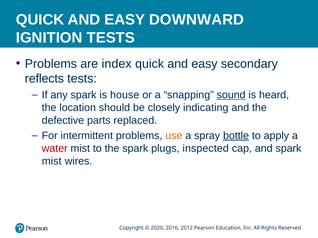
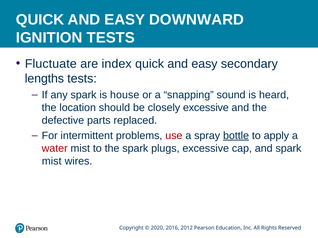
Problems: Problems -> Fluctuate (51, 64)
reflects: reflects -> lengths (44, 79)
sound underline: present -> none (231, 95)
closely indicating: indicating -> excessive (206, 108)
use colour: orange -> red (174, 136)
plugs inspected: inspected -> excessive (206, 149)
